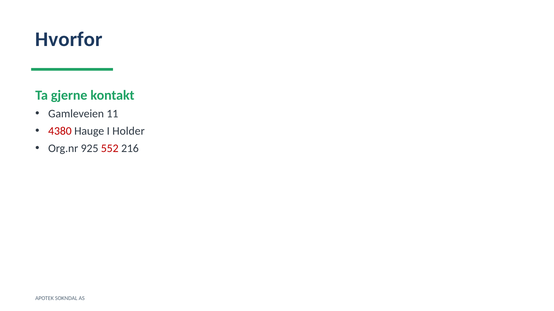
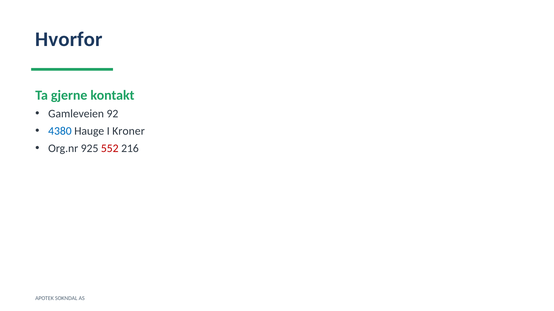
11: 11 -> 92 (112, 114)
4380 colour: red -> blue (60, 131)
Holder: Holder -> Kroner (129, 131)
